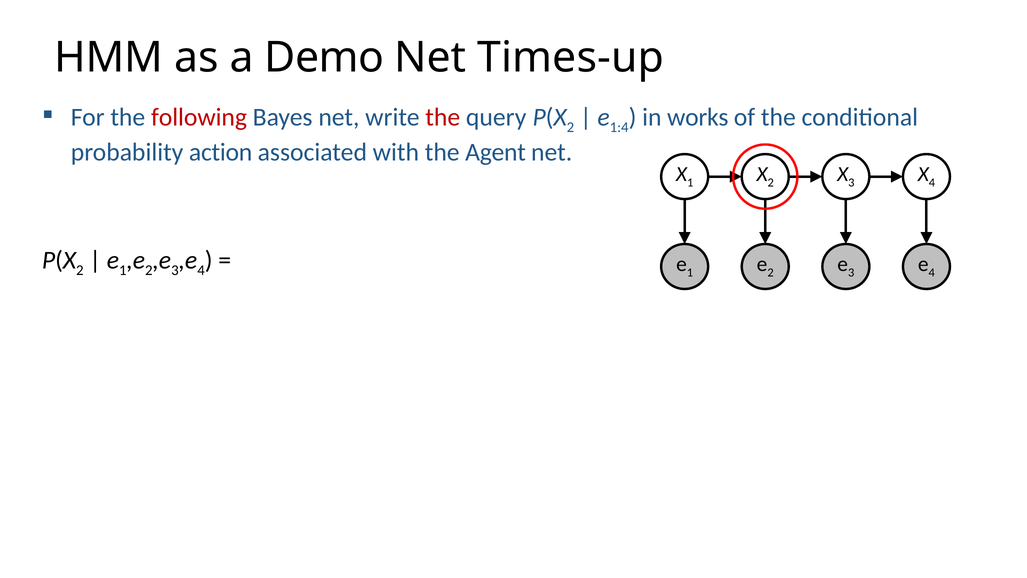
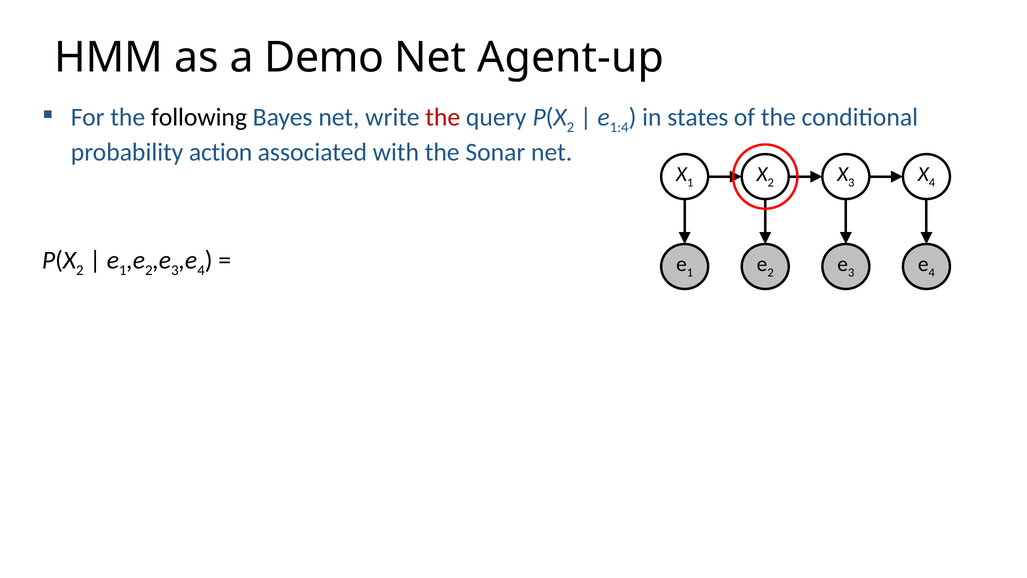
Times-up: Times-up -> Agent-up (571, 58)
following colour: red -> black (199, 117)
works: works -> states (698, 117)
Agent: Agent -> Sonar (495, 152)
